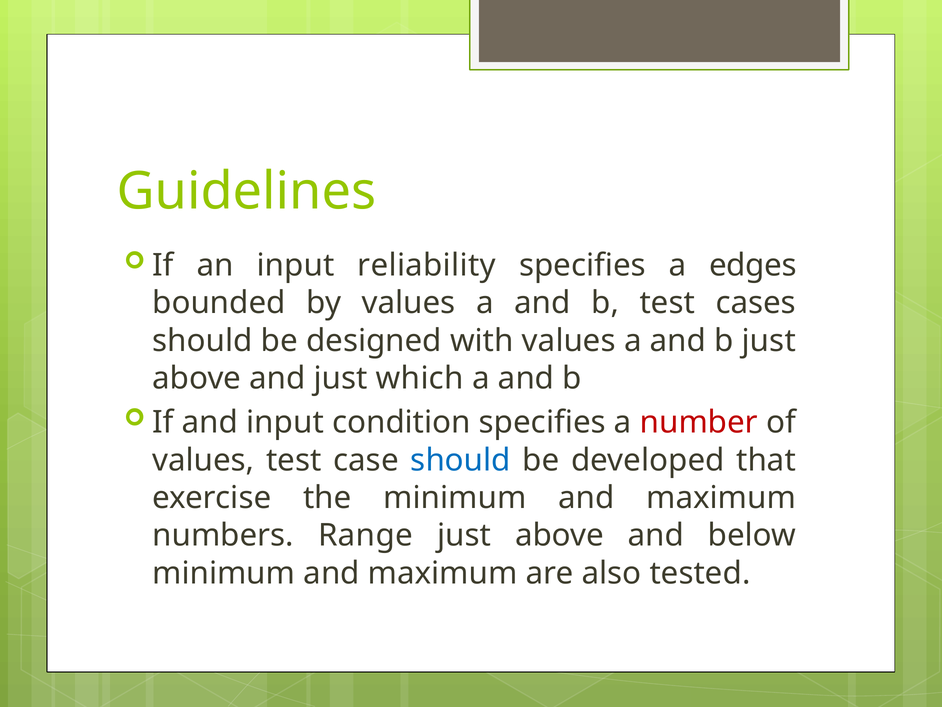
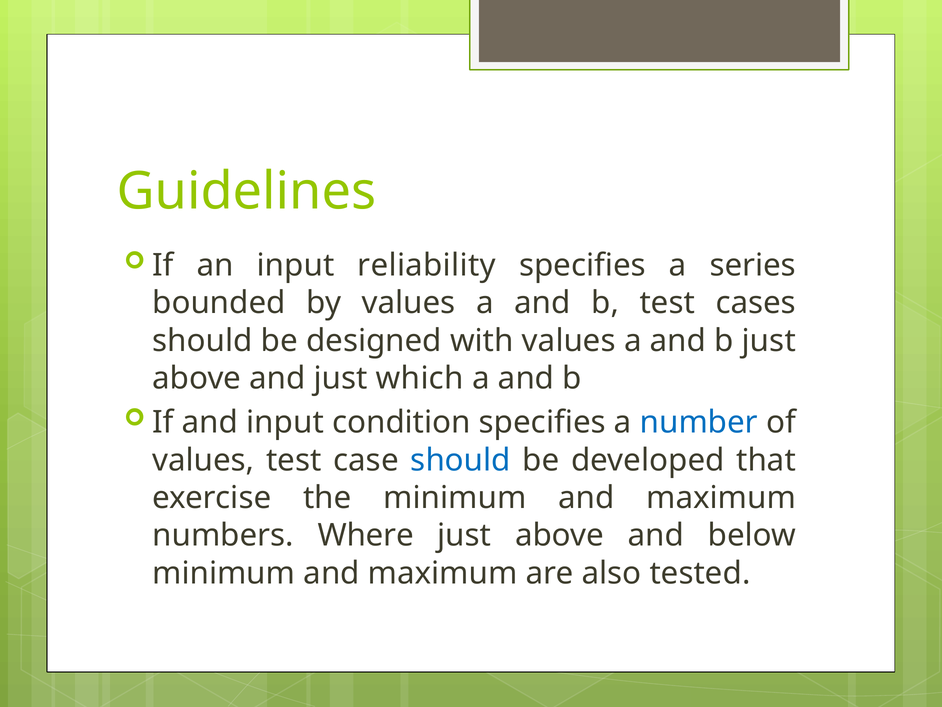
edges: edges -> series (753, 265)
number colour: red -> blue (699, 422)
Range: Range -> Where (366, 535)
